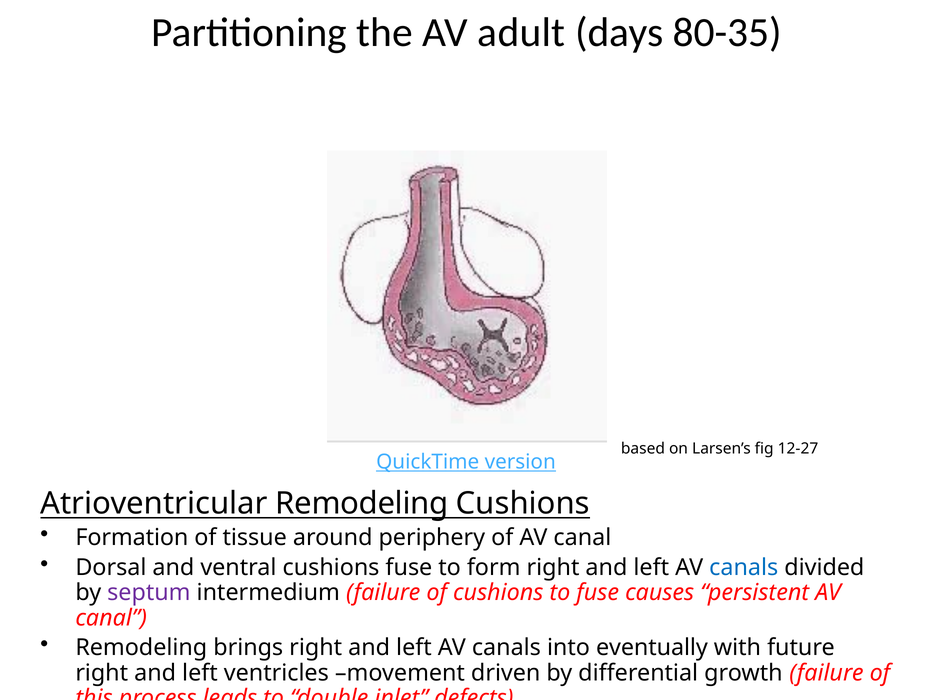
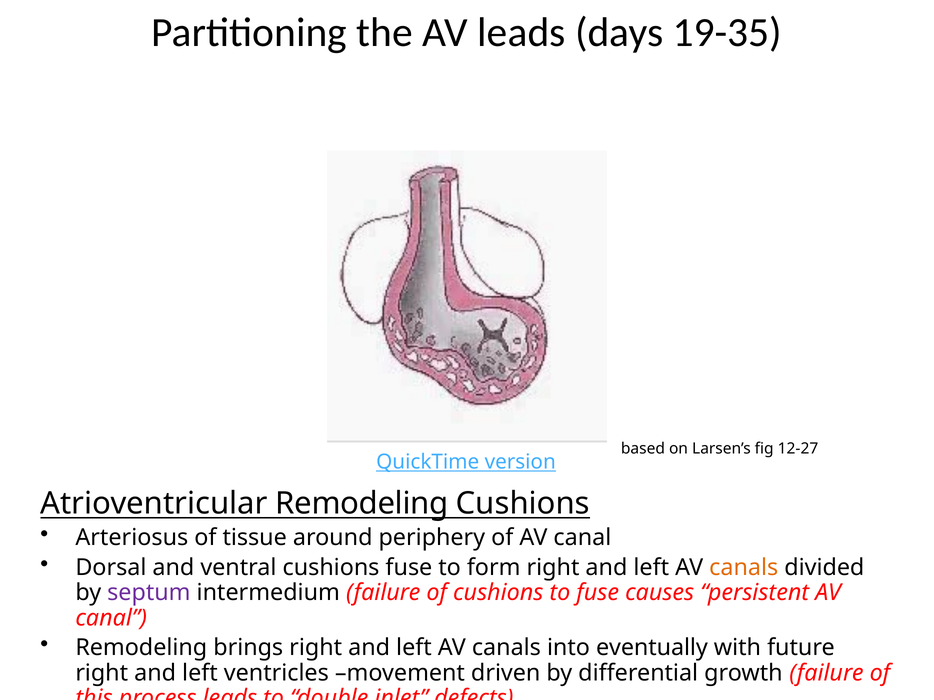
AV adult: adult -> leads (522, 33)
80-35: 80-35 -> 19-35 (727, 33)
Formation: Formation -> Arteriosus (132, 538)
canals colour: blue -> orange (744, 568)
